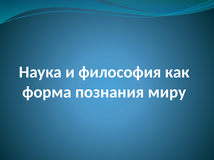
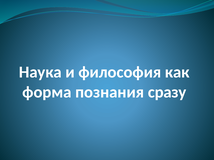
миру: миру -> сразу (167, 92)
